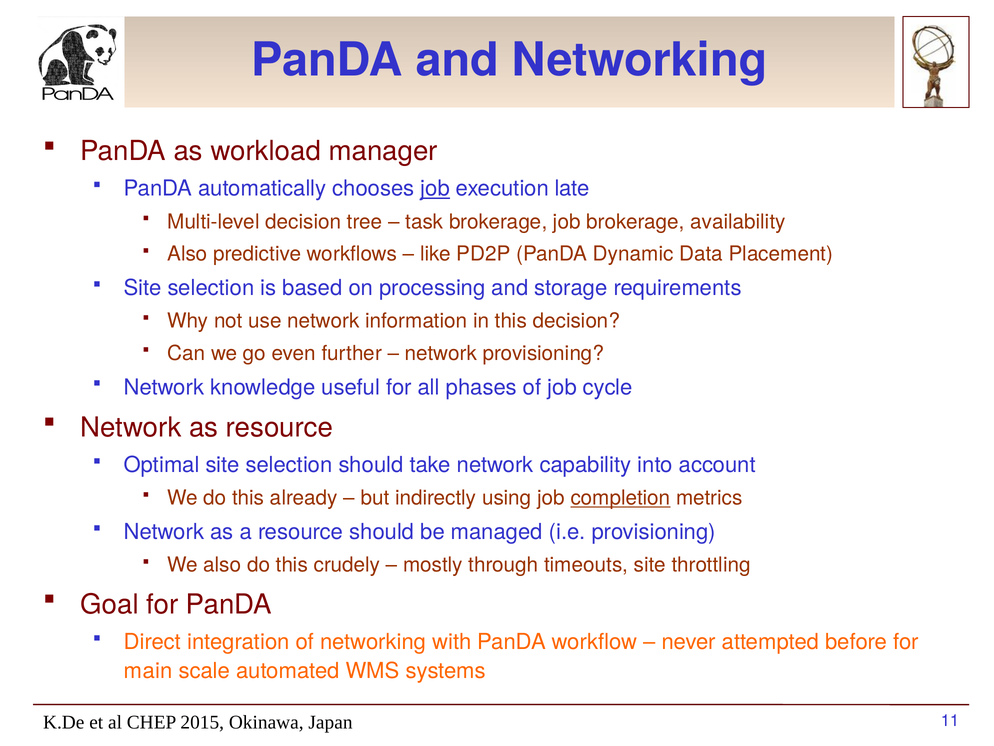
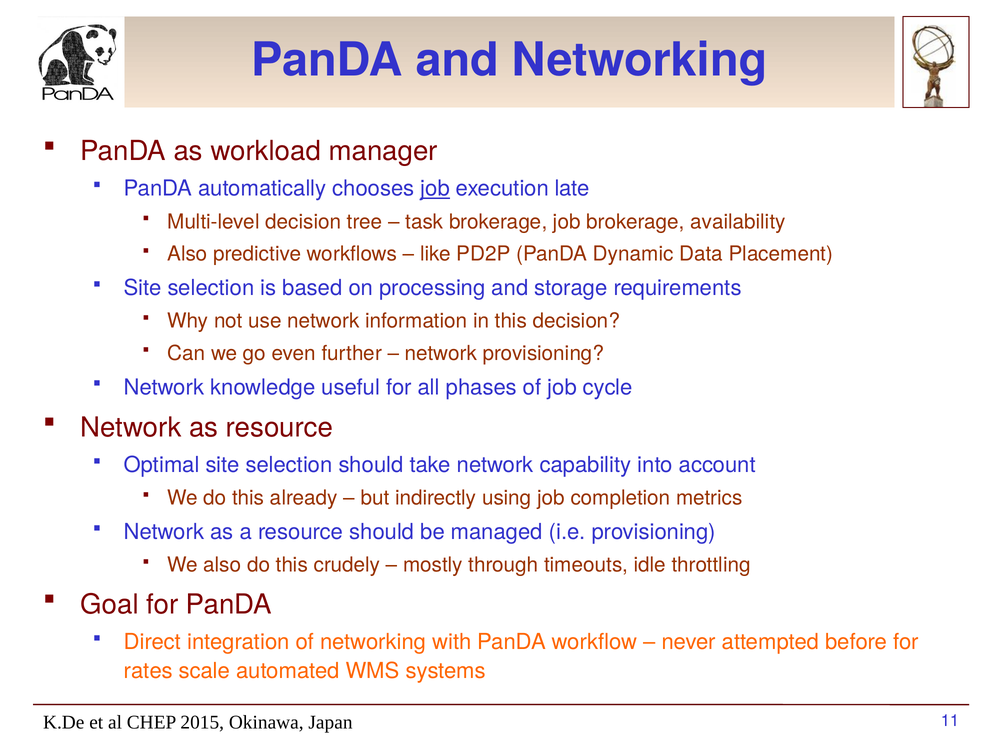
completion underline: present -> none (621, 498)
timeouts site: site -> idle (650, 565)
main: main -> rates (148, 671)
